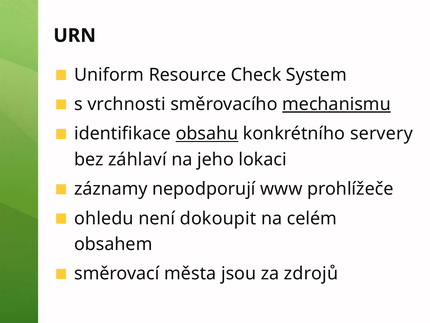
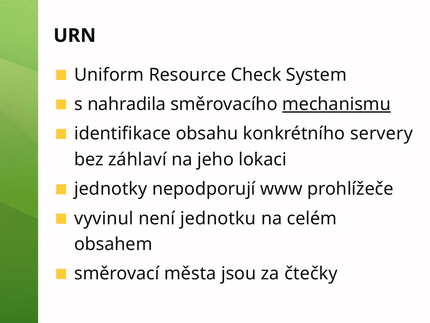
vrchnosti: vrchnosti -> nahradila (127, 104)
obsahu underline: present -> none (207, 134)
záznamy: záznamy -> jednotky (111, 189)
ohledu: ohledu -> vyvinul (104, 218)
dokoupit: dokoupit -> jednotku (218, 218)
zdrojů: zdrojů -> čtečky (311, 273)
